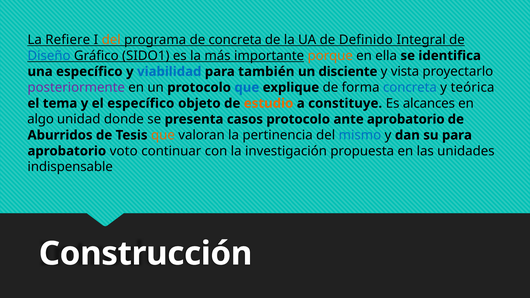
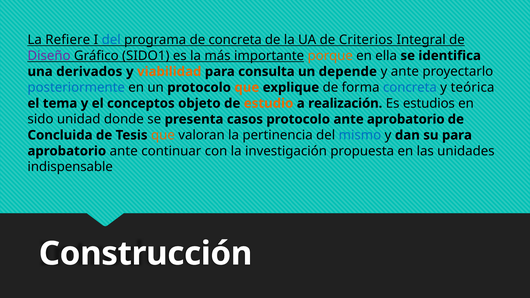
del colour: orange -> blue (111, 40)
Definido: Definido -> Criterios (366, 40)
Diseño colour: blue -> purple (49, 56)
una específico: específico -> derivados (89, 72)
viabilidad colour: blue -> orange (169, 72)
también: también -> consulta (266, 72)
disciente: disciente -> depende (348, 72)
y vista: vista -> ante (405, 72)
posteriormente colour: purple -> blue (76, 87)
que colour: blue -> orange (247, 87)
el específico: específico -> conceptos (141, 103)
constituye: constituye -> realización (345, 103)
alcances: alcances -> estudios (429, 103)
algo: algo -> sido (40, 119)
Aburridos: Aburridos -> Concluida (60, 135)
aprobatorio voto: voto -> ante (124, 151)
